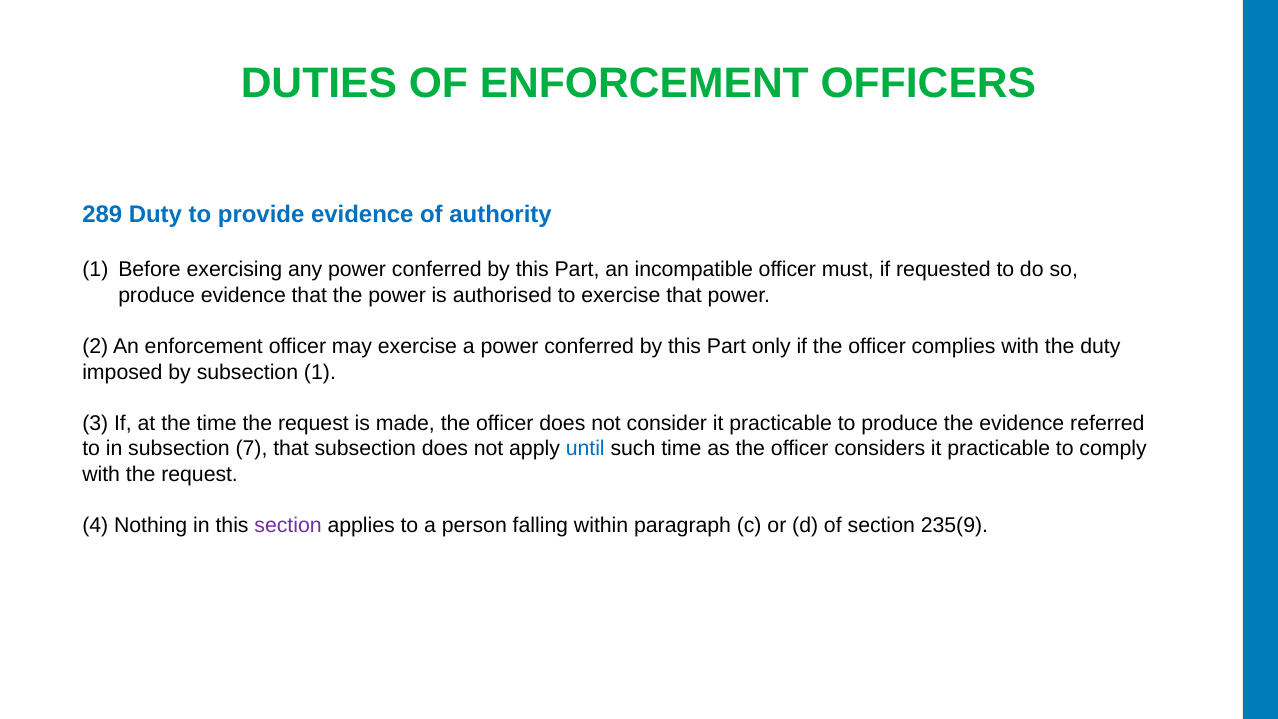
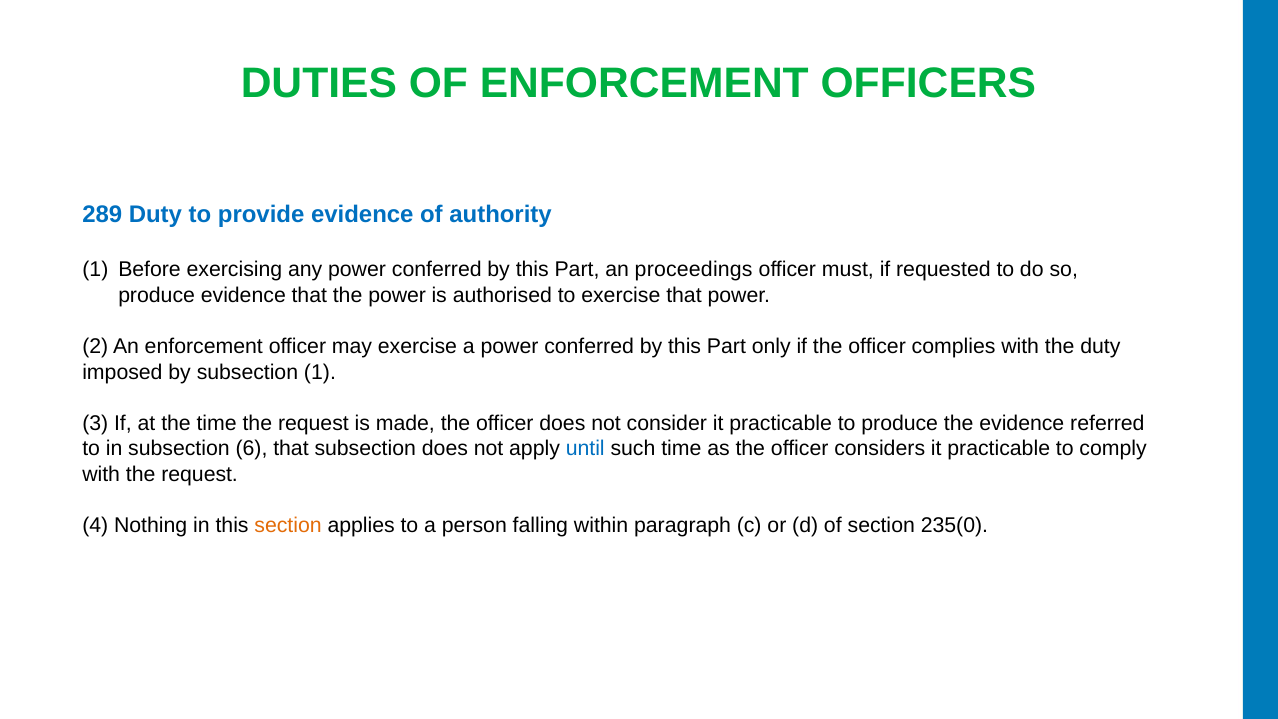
incompatible: incompatible -> proceedings (694, 270)
7: 7 -> 6 (252, 449)
section colour: purple -> orange (288, 525)
235(9: 235(9 -> 235(0 (954, 525)
